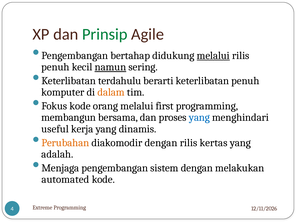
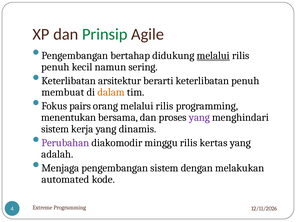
namun underline: present -> none (110, 67)
terdahulu: terdahulu -> arsitektur (120, 81)
komputer: komputer -> membuat (63, 92)
Fokus kode: kode -> pairs (80, 106)
orang melalui first: first -> rilis (165, 106)
membangun: membangun -> menentukan (69, 117)
yang colour: blue -> purple (199, 117)
useful: useful -> sistem (55, 129)
Perubahan colour: orange -> purple (65, 143)
diakomodir dengan: dengan -> minggu (161, 143)
